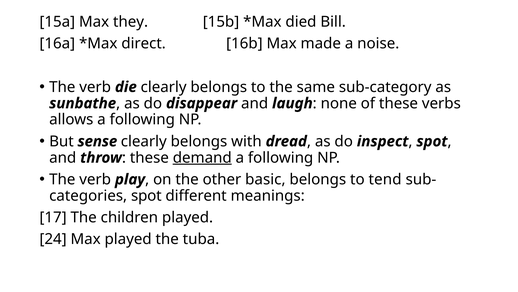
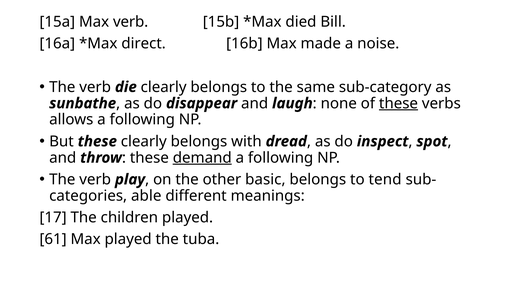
Max they: they -> verb (131, 22)
these underline: none -> present (399, 103)
But sense: sense -> these (97, 141)
spot: spot -> able (146, 195)
24: 24 -> 61 (53, 239)
